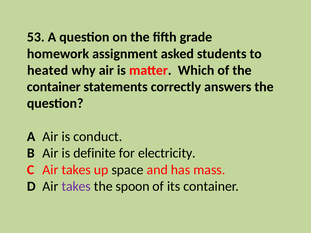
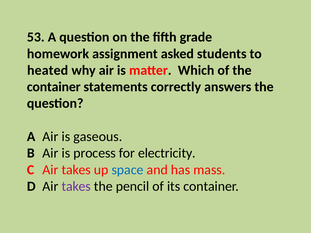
conduct: conduct -> gaseous (98, 137)
definite: definite -> process (95, 153)
space colour: black -> blue (128, 170)
spoon: spoon -> pencil (133, 187)
